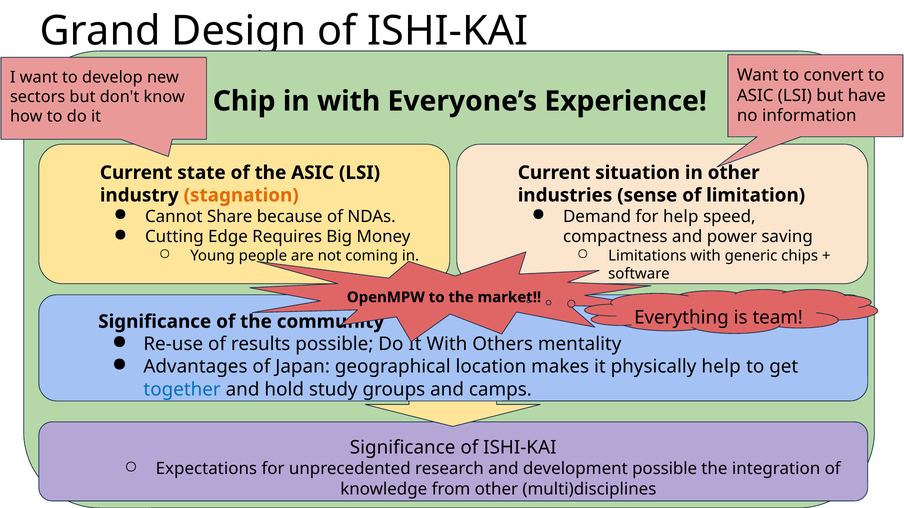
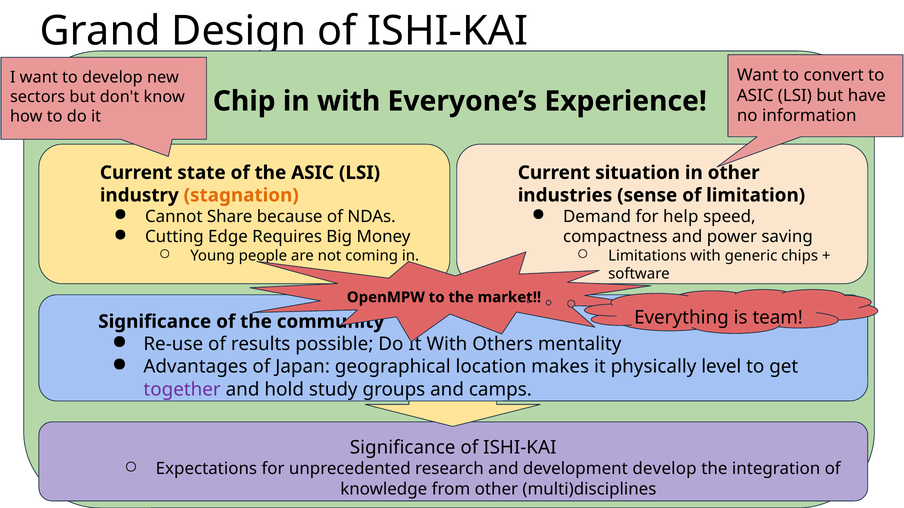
physically help: help -> level (721, 367)
together colour: blue -> purple (182, 390)
development possible: possible -> develop (665, 469)
